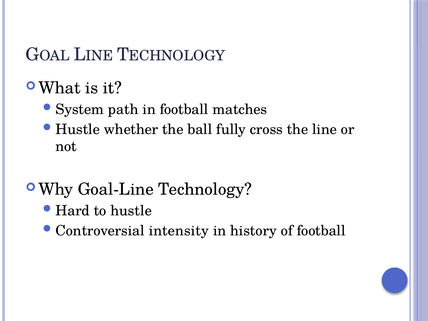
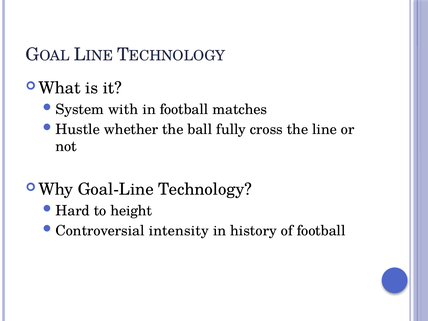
path: path -> with (123, 109)
to hustle: hustle -> height (131, 211)
